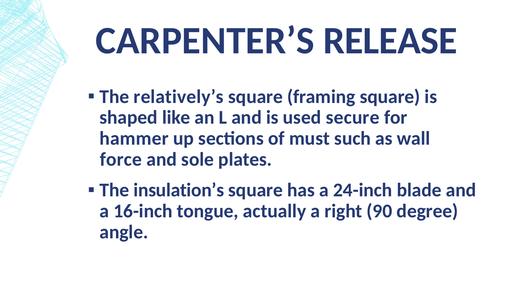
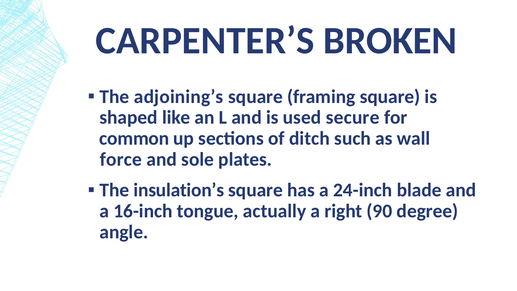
RELEASE: RELEASE -> BROKEN (390, 41)
relatively’s: relatively’s -> adjoining’s (179, 97)
hammer: hammer -> common (134, 138)
must: must -> ditch (309, 138)
